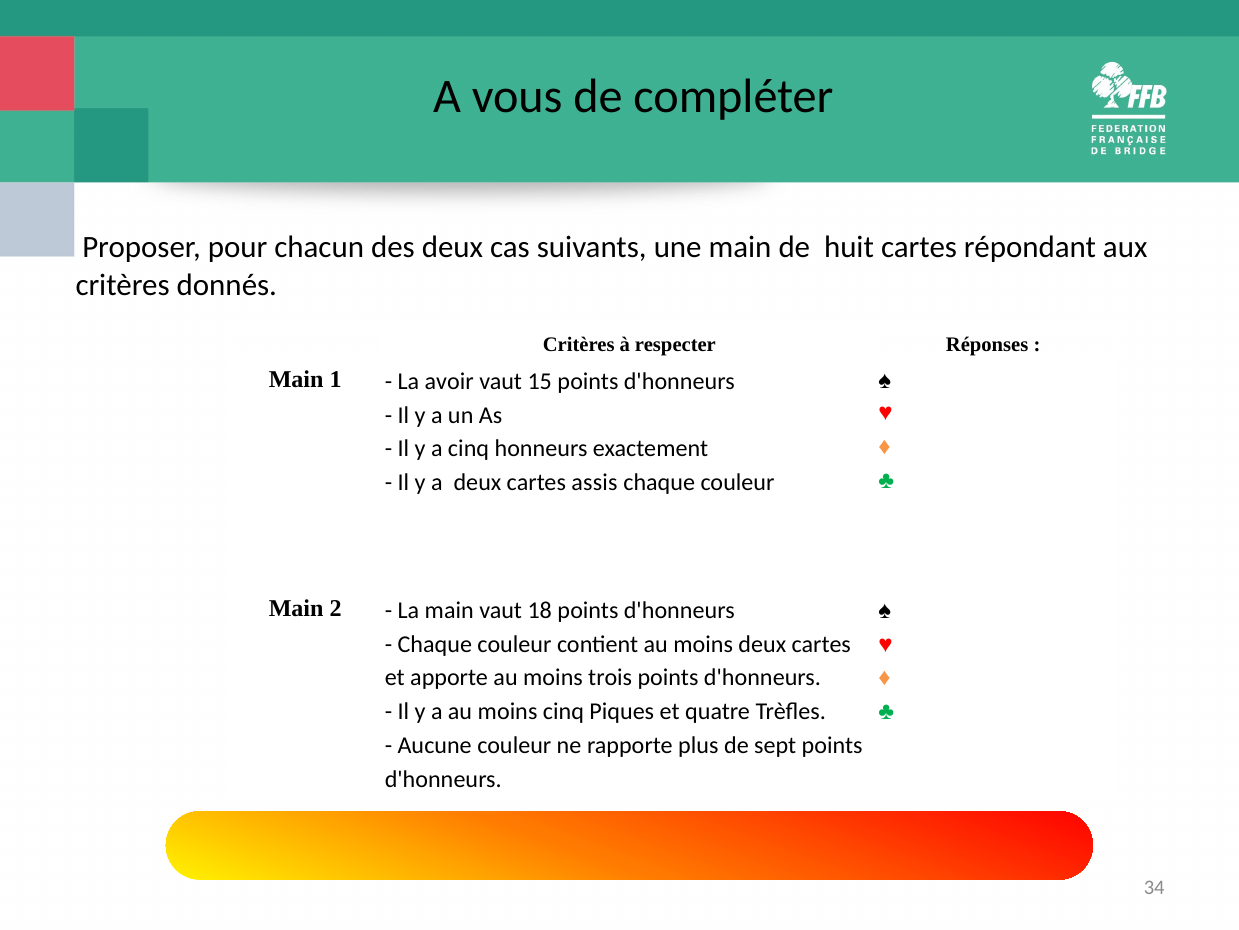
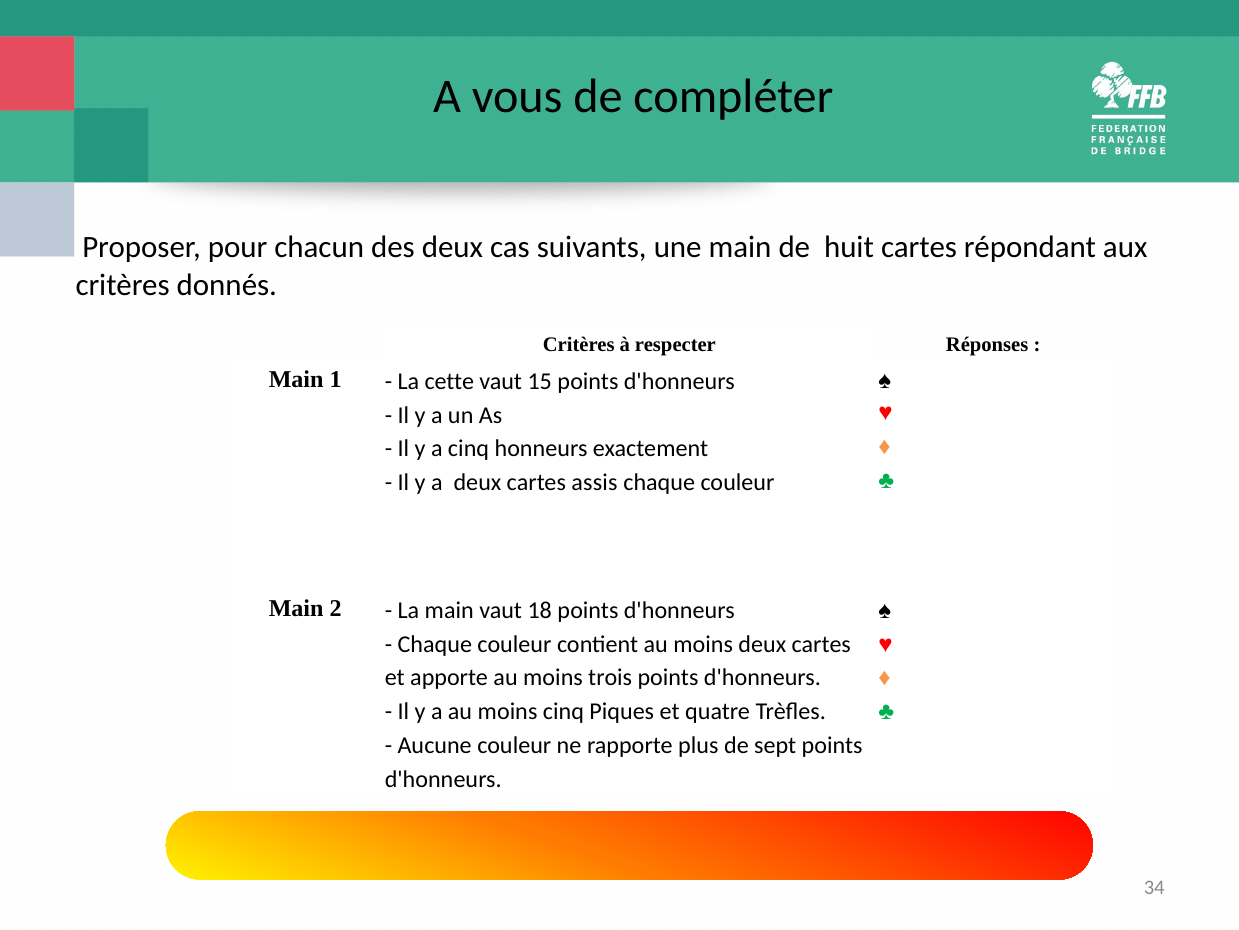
avoir: avoir -> cette (449, 381)
